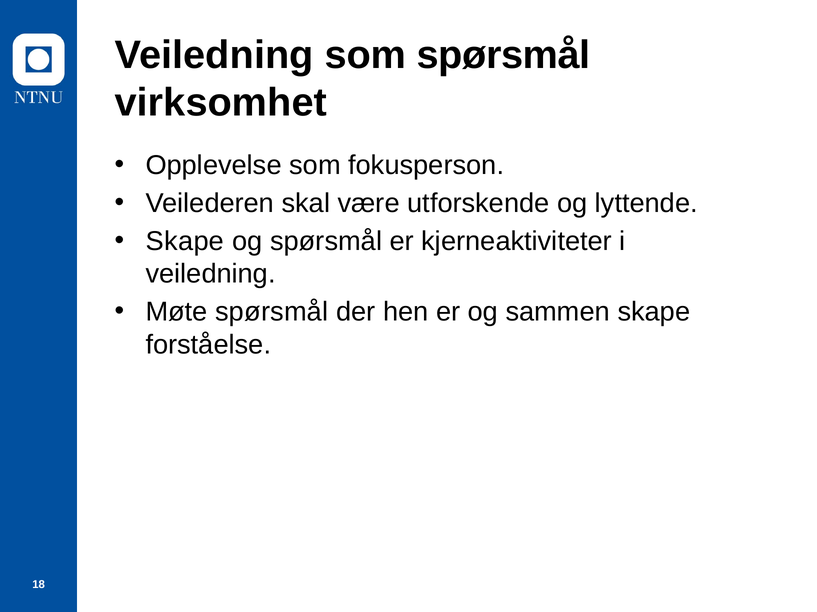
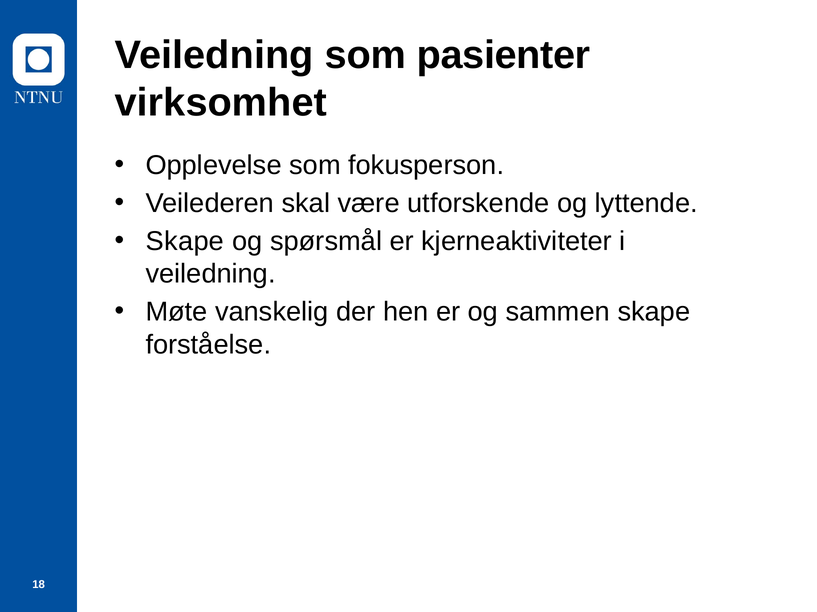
som spørsmål: spørsmål -> pasienter (504, 55)
Møte spørsmål: spørsmål -> vanskelig (272, 312)
